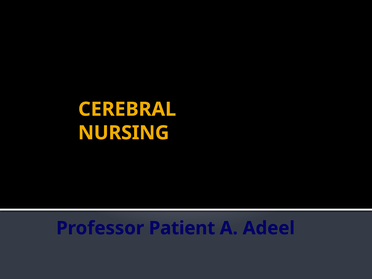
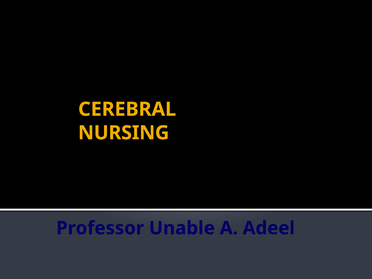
Patient: Patient -> Unable (182, 228)
